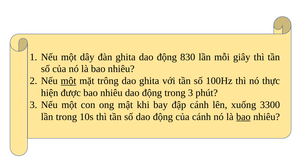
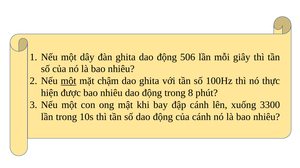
830: 830 -> 506 (188, 57)
trông: trông -> chậm (108, 81)
trong 3: 3 -> 8 (191, 93)
bao underline: present -> none (243, 117)
